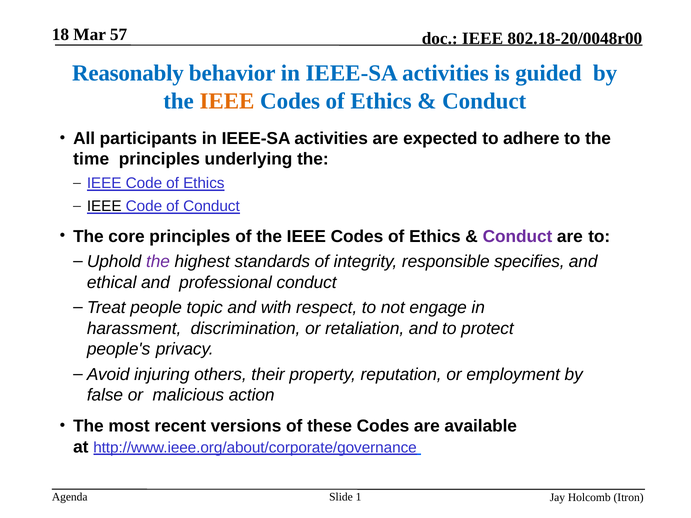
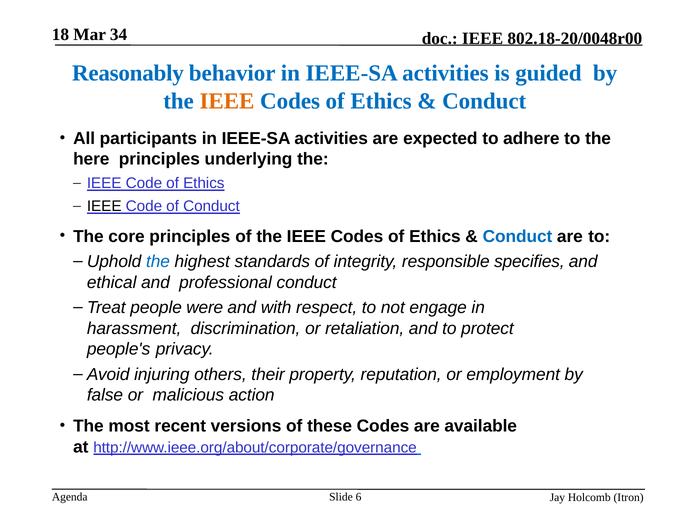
57: 57 -> 34 (119, 34)
time: time -> here (91, 159)
Conduct colour: purple -> blue (517, 236)
the colour: purple -> blue (158, 262)
topic: topic -> were (205, 308)
1: 1 -> 6 (359, 497)
